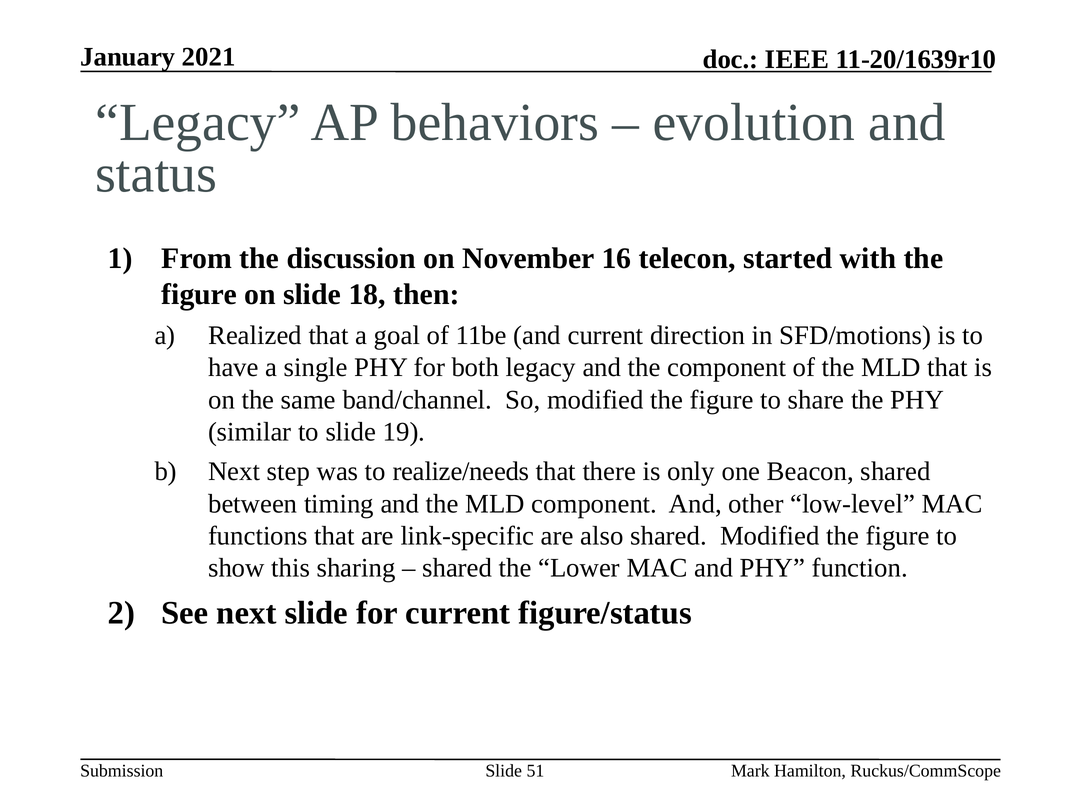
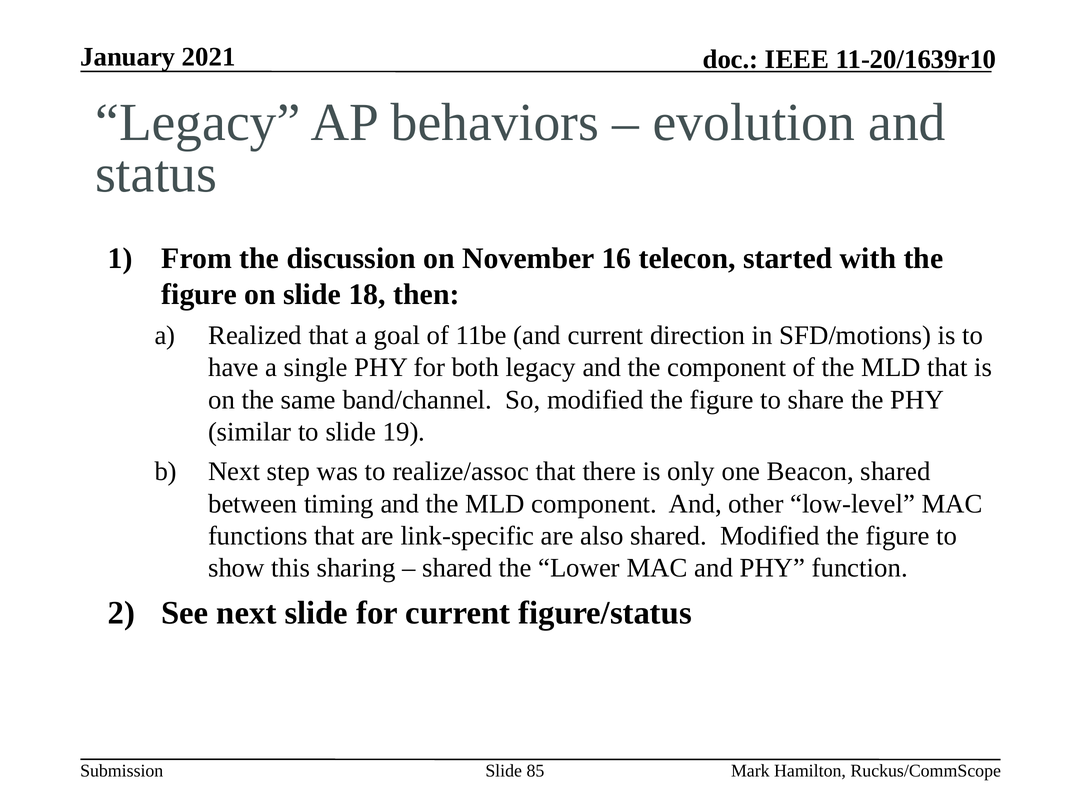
realize/needs: realize/needs -> realize/assoc (461, 472)
51: 51 -> 85 (535, 771)
